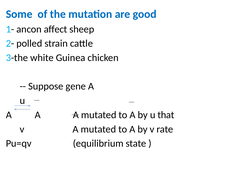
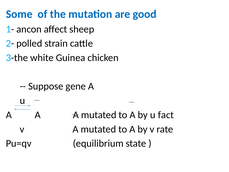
that: that -> fact (166, 115)
